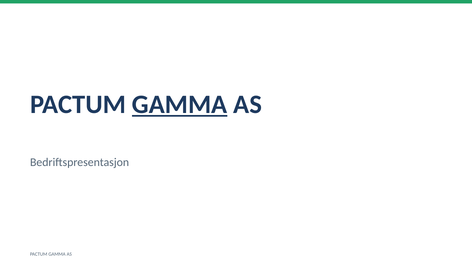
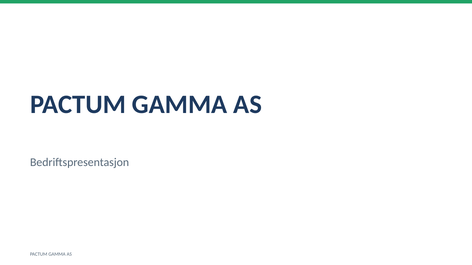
GAMMA underline: present -> none (180, 105)
